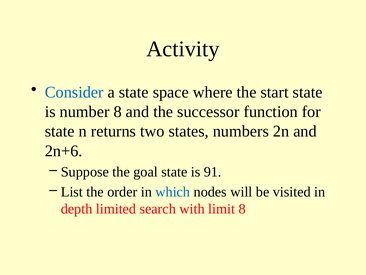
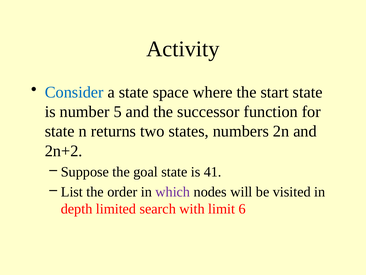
number 8: 8 -> 5 (118, 112)
2n+6: 2n+6 -> 2n+2 (64, 151)
91: 91 -> 41 (213, 172)
which colour: blue -> purple (173, 192)
limit 8: 8 -> 6 (242, 209)
